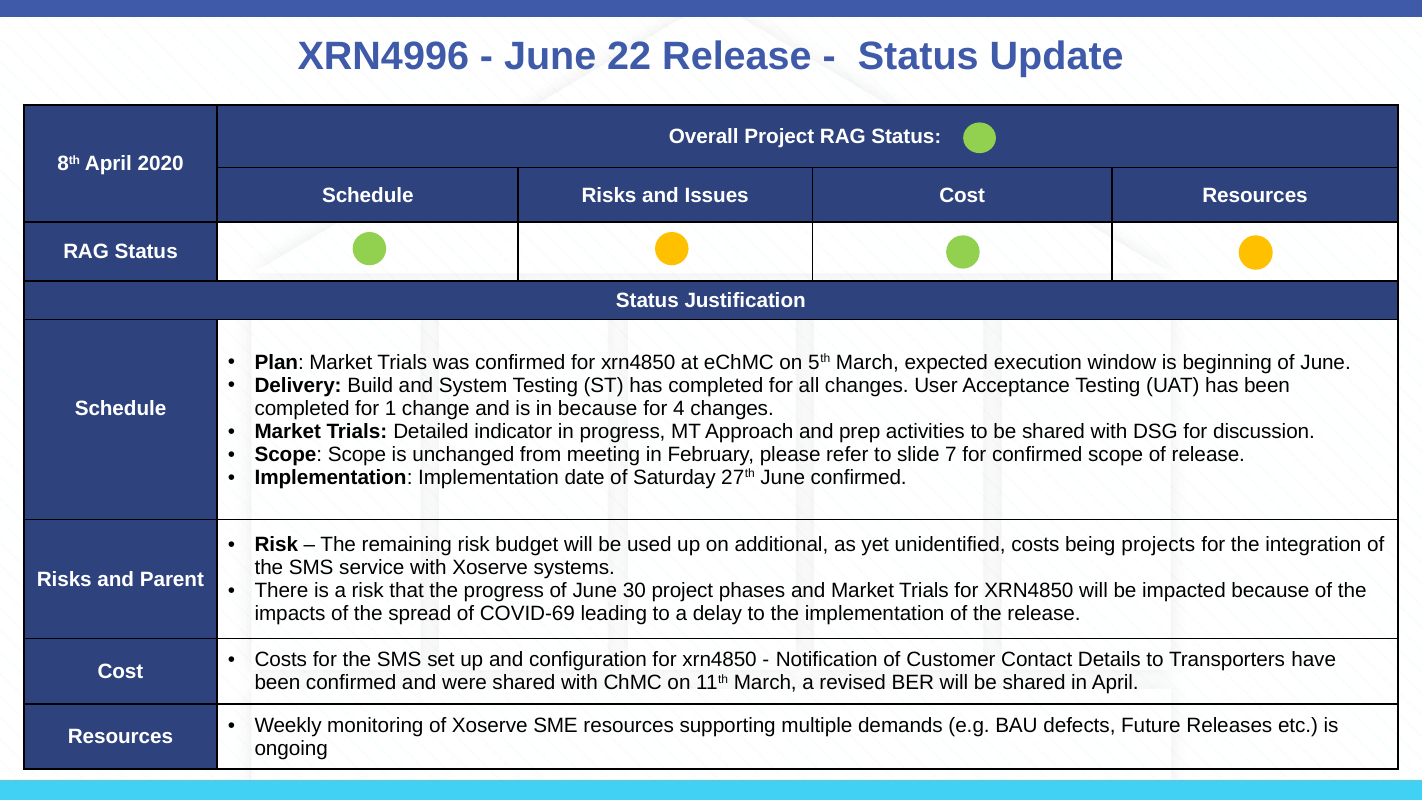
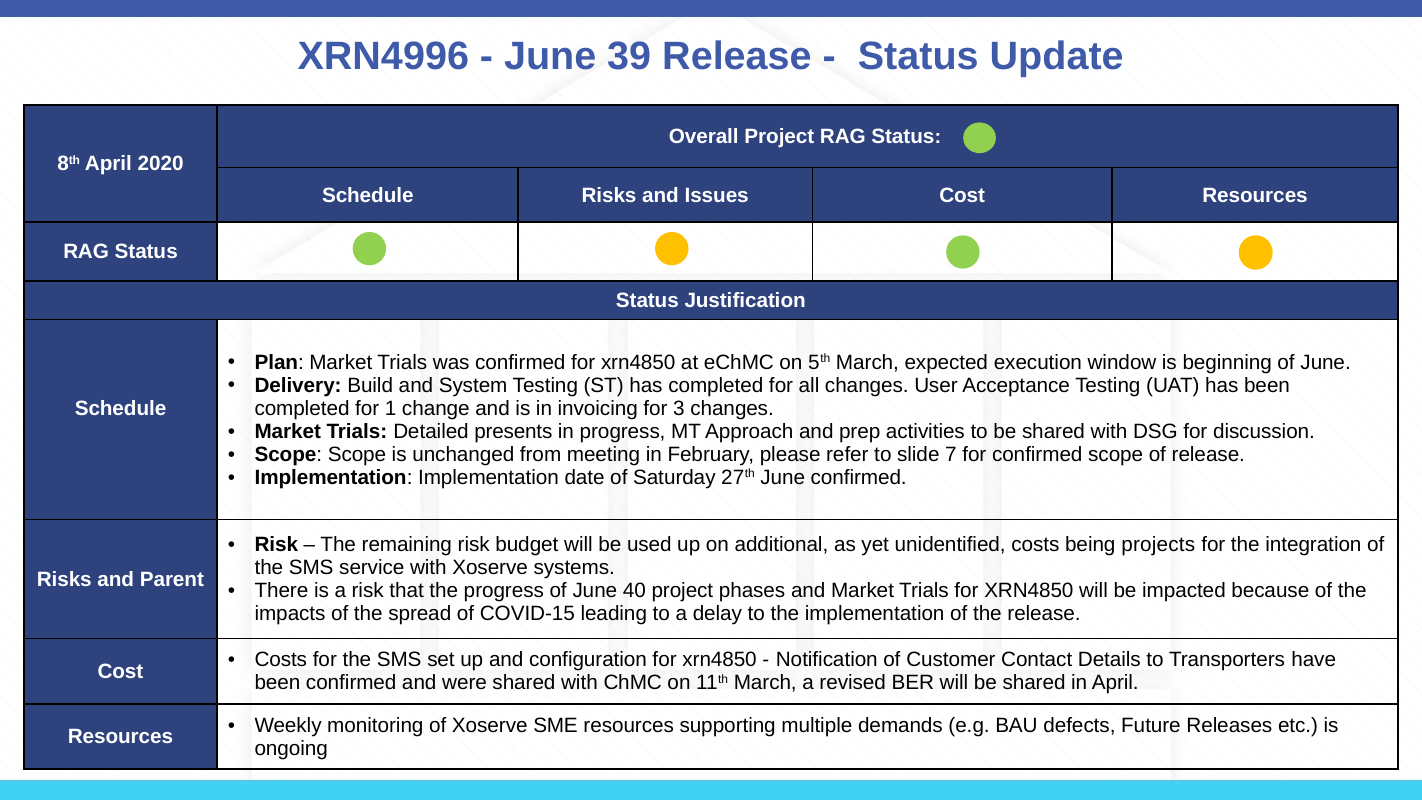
22: 22 -> 39 (629, 56)
in because: because -> invoicing (598, 408)
4: 4 -> 3 (679, 408)
indicator: indicator -> presents (513, 431)
30: 30 -> 40 (634, 591)
COVID-69: COVID-69 -> COVID-15 (527, 614)
